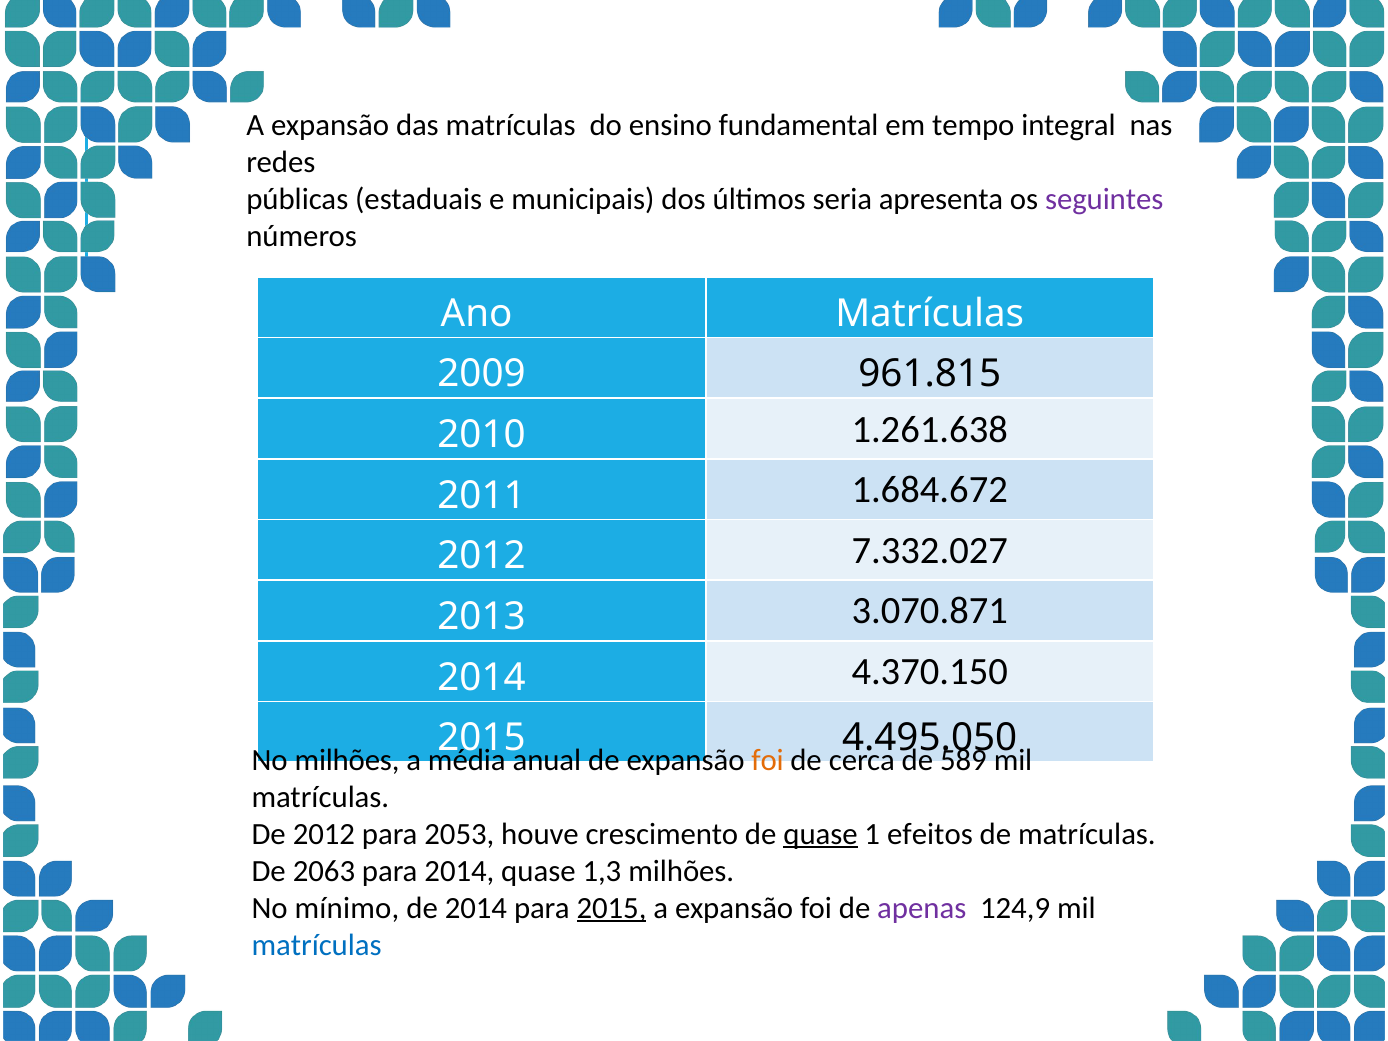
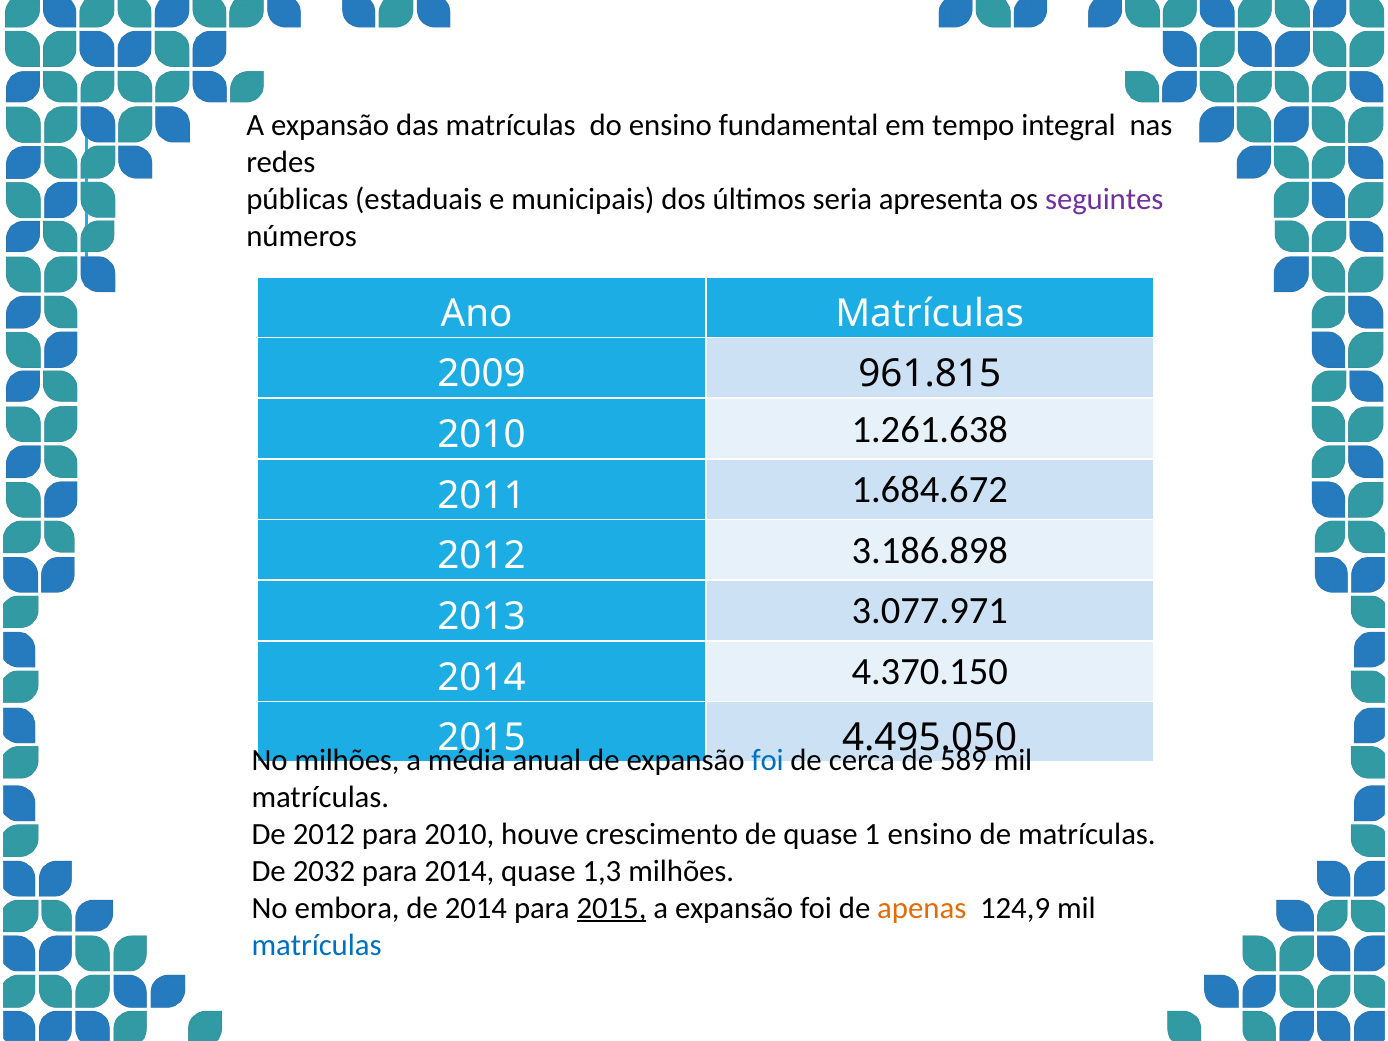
7.332.027: 7.332.027 -> 3.186.898 (930, 551)
3.070.871: 3.070.871 -> 3.077.971 (930, 611)
foi colour: orange -> blue (768, 760)
para 2053: 2053 -> 2010 (459, 834)
quase underline: present -> none (821, 834)
1 efeitos: efeitos -> ensino (930, 834)
2063: 2063 -> 2032 (324, 871)
mínimo: mínimo -> embora (347, 908)
apenas colour: purple -> orange (922, 908)
